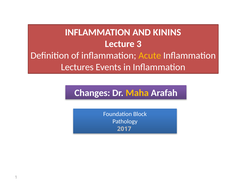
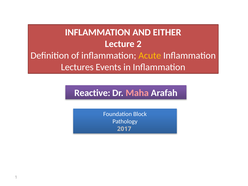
KININS: KININS -> EITHER (167, 32)
3: 3 -> 2 (139, 44)
Changes: Changes -> Reactive (92, 93)
Maha colour: yellow -> pink (137, 93)
